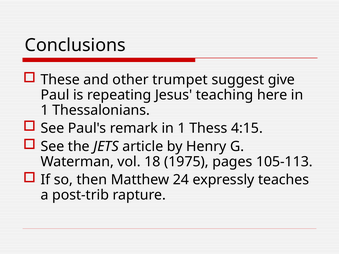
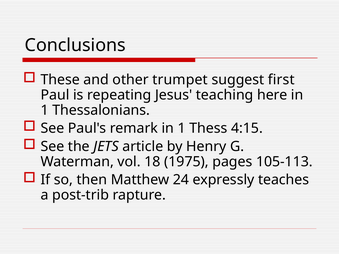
give: give -> first (281, 80)
